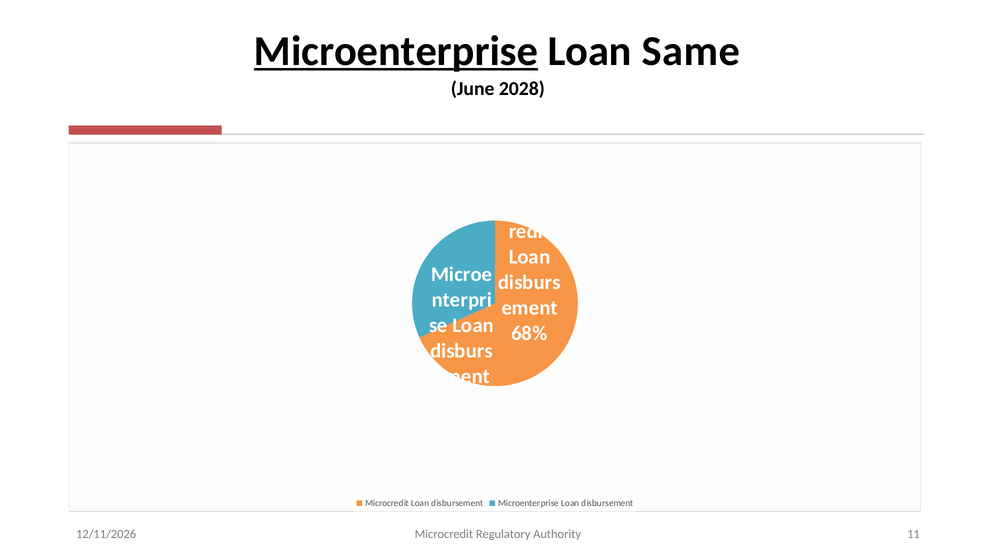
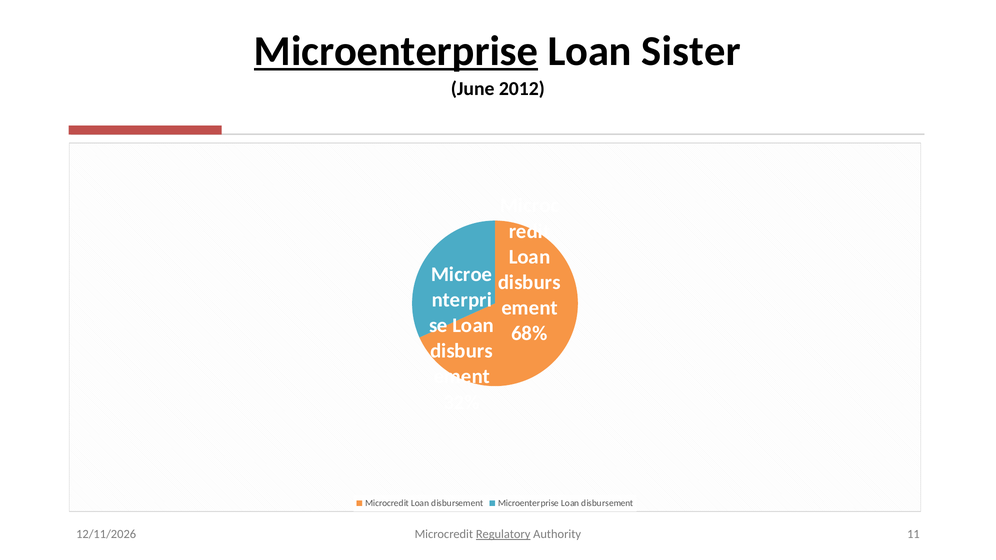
Same: Same -> Sister (691, 51)
2028: 2028 -> 2012 (522, 89)
Regulatory underline: none -> present (503, 534)
